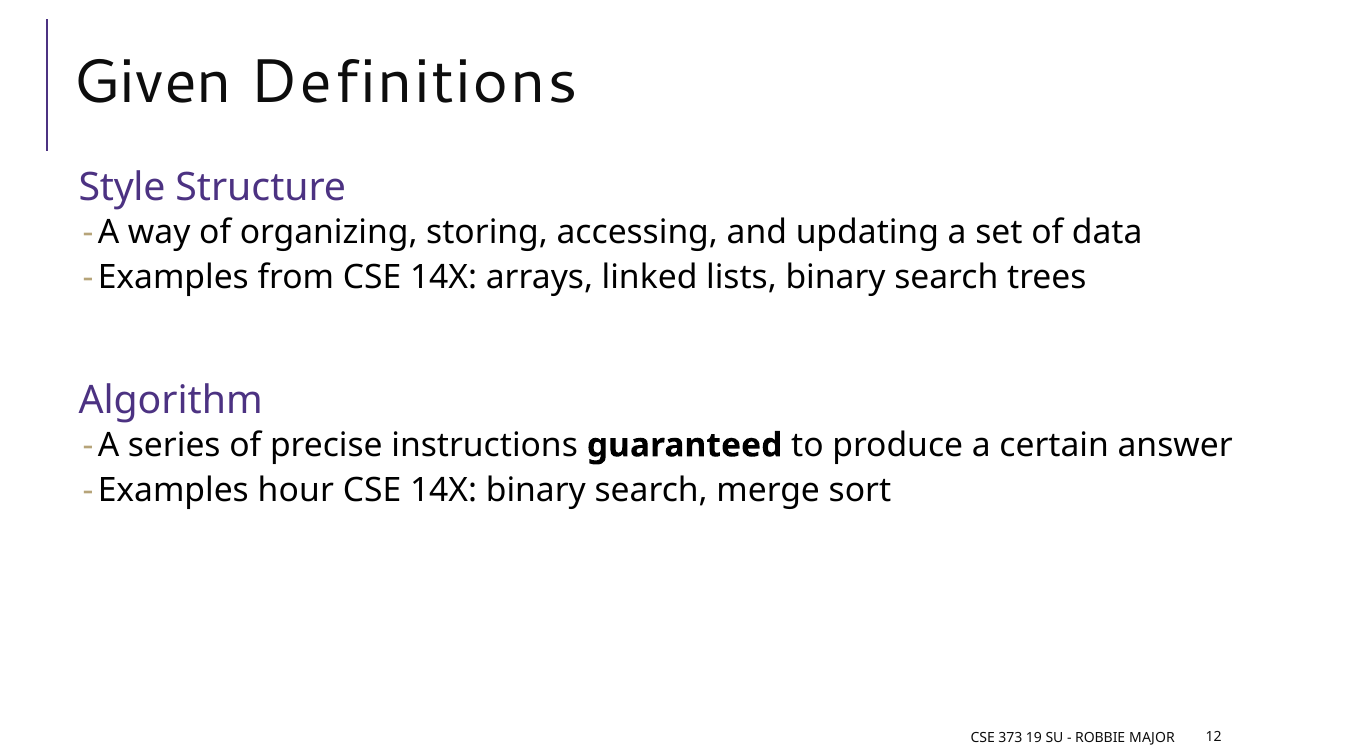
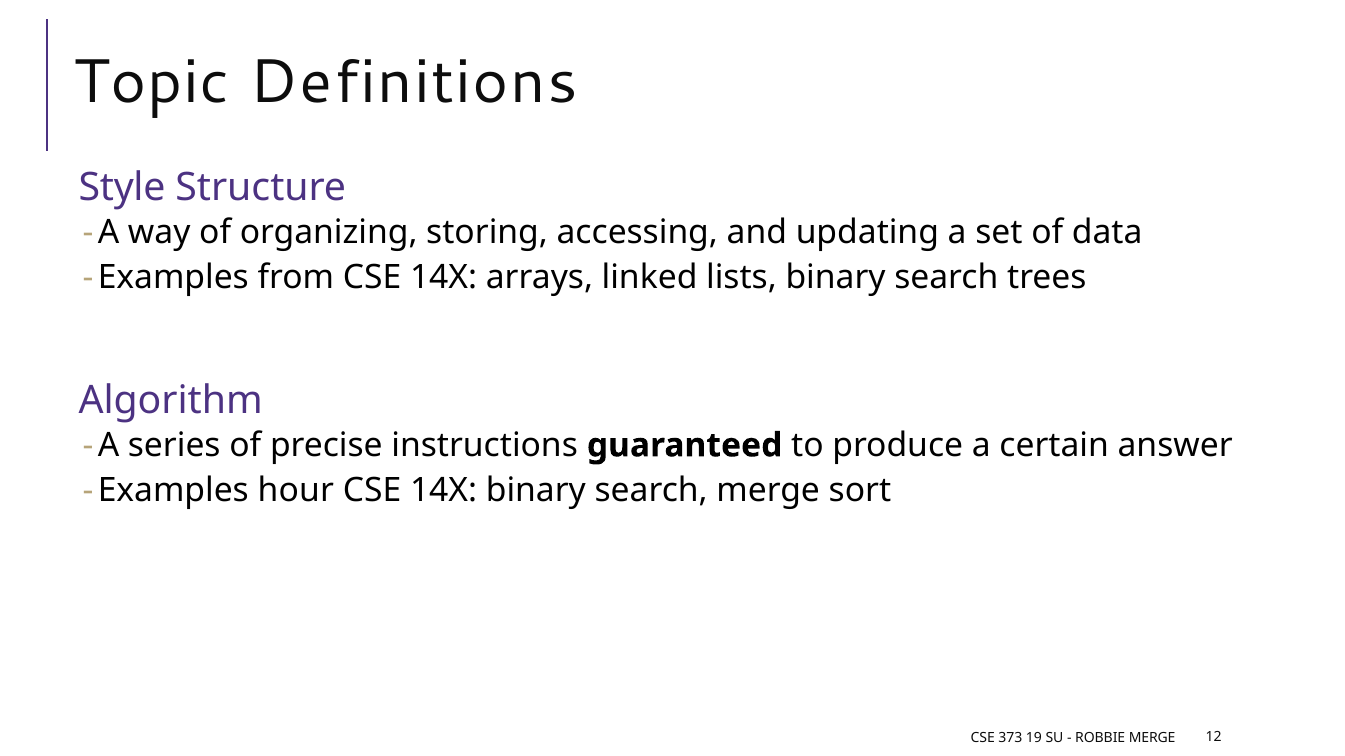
Given: Given -> Topic (152, 82)
ROBBIE MAJOR: MAJOR -> MERGE (1152, 738)
